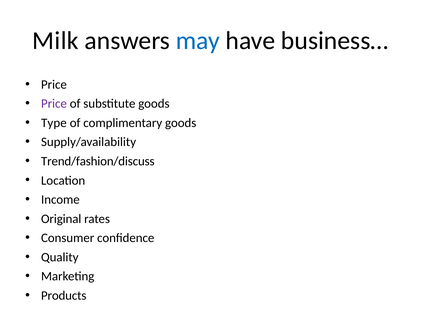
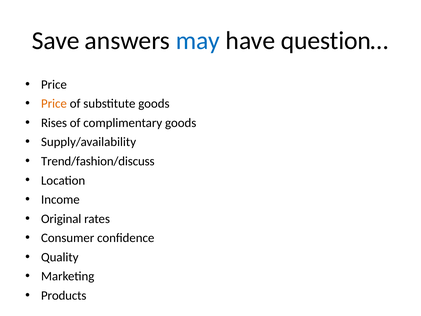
Milk: Milk -> Save (56, 41)
business…: business… -> question… (335, 41)
Price colour: purple -> orange (54, 104)
Type: Type -> Rises (54, 123)
